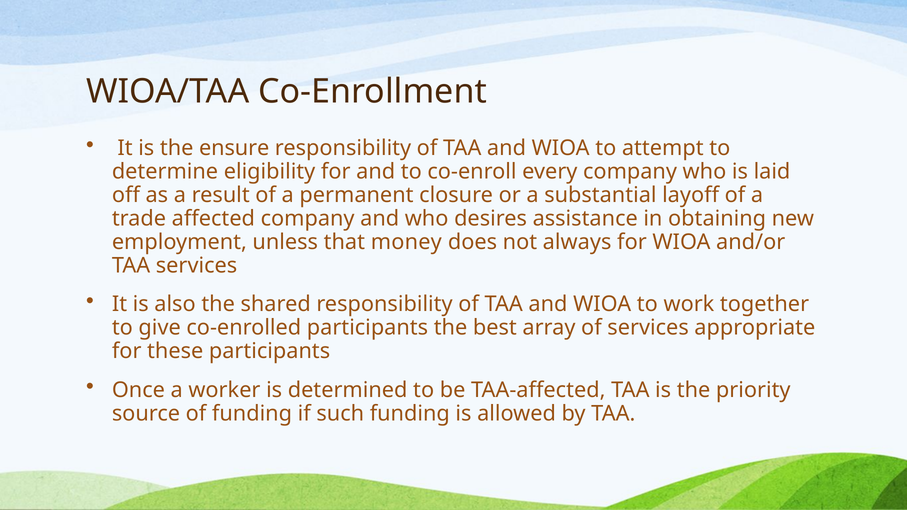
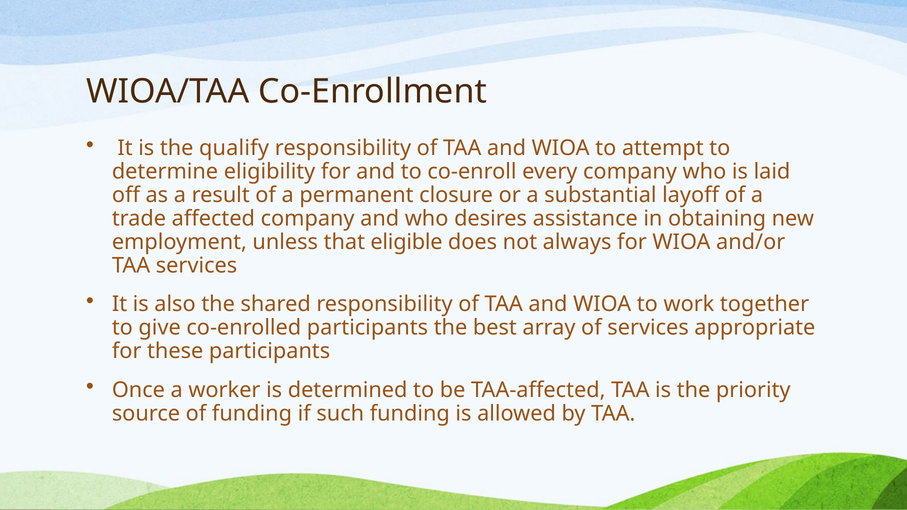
ensure: ensure -> qualify (234, 148)
money: money -> eligible (407, 242)
